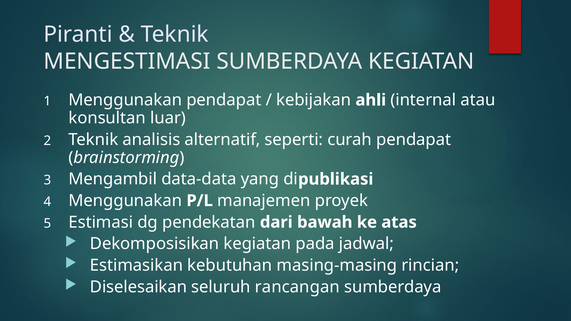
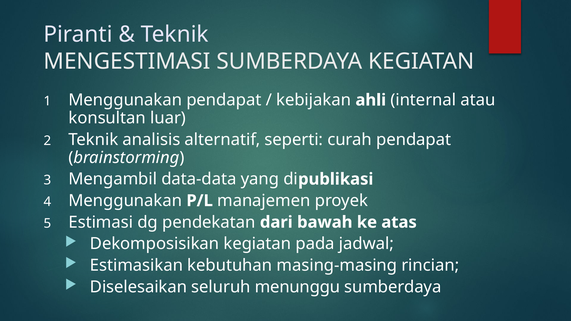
rancangan: rancangan -> menunggu (297, 287)
